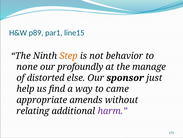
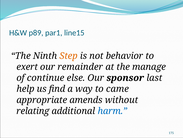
none: none -> exert (27, 67)
profoundly: profoundly -> remainder (80, 67)
distorted: distorted -> continue (46, 77)
just: just -> last (154, 77)
harm colour: purple -> blue (112, 110)
